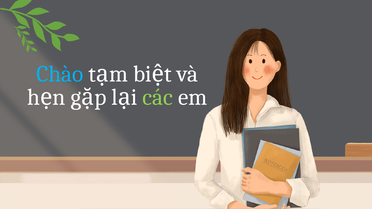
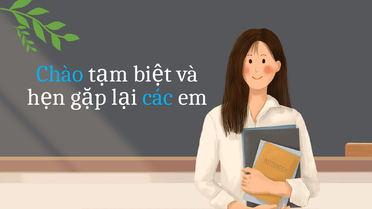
các colour: light green -> light blue (158, 97)
